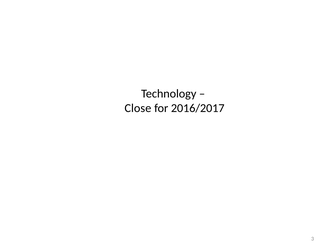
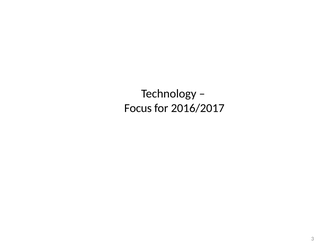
Close: Close -> Focus (138, 108)
